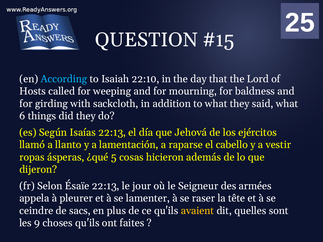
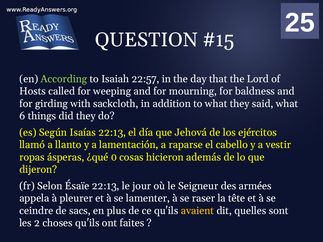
According colour: light blue -> light green (64, 79)
22:10: 22:10 -> 22:57 (145, 79)
5: 5 -> 0 (114, 157)
9: 9 -> 2 (37, 223)
